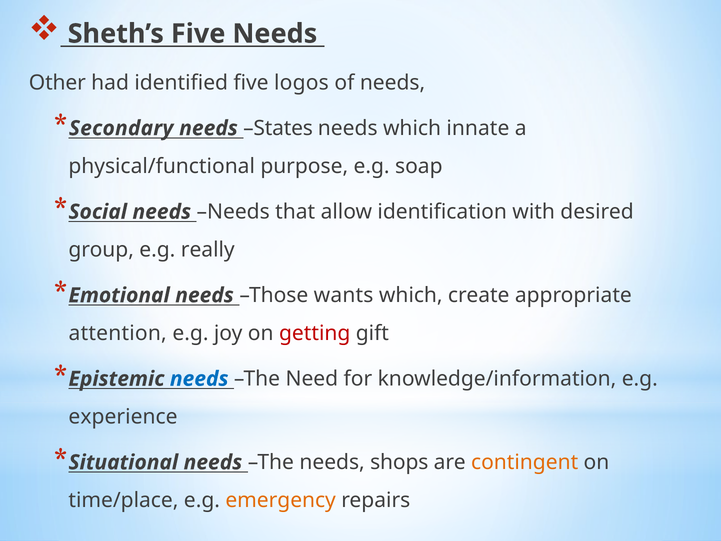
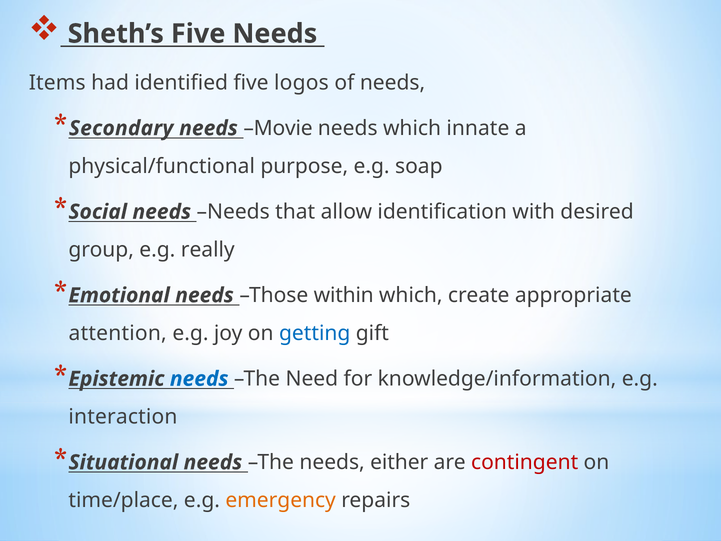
Other: Other -> Items (57, 83)
States: States -> Movie (278, 128)
wants: wants -> within (344, 295)
getting colour: red -> blue (315, 333)
experience: experience -> interaction (123, 417)
shops: shops -> either (399, 462)
contingent colour: orange -> red (525, 462)
